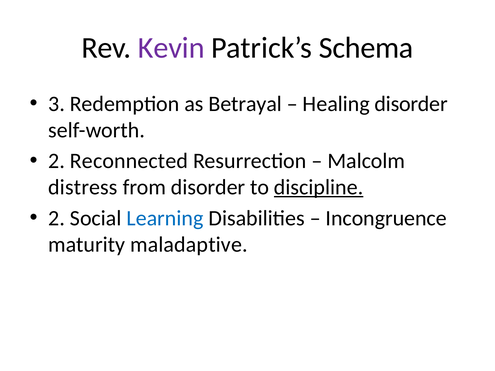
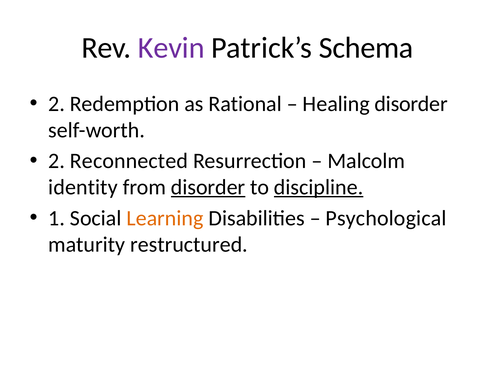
3: 3 -> 2 (57, 104)
Betrayal: Betrayal -> Rational (245, 104)
distress: distress -> identity (83, 187)
disorder underline: none -> present (208, 187)
2: 2 -> 1 (57, 218)
Learning colour: blue -> orange (165, 218)
Incongruence: Incongruence -> Psychological (386, 218)
maladaptive: maladaptive -> restructured (189, 245)
